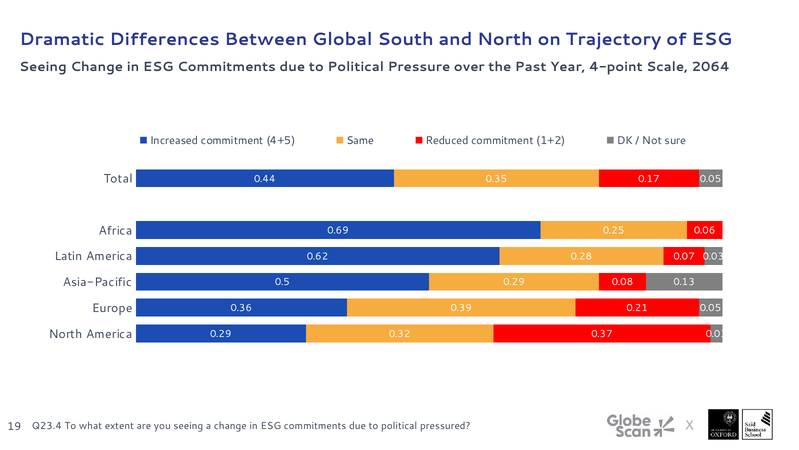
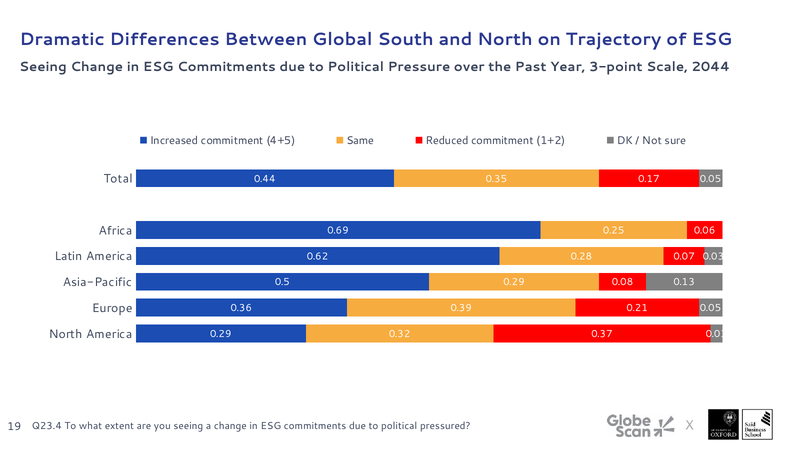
4-point: 4-point -> 3-point (616, 67)
2064: 2064 -> 2044 (711, 67)
